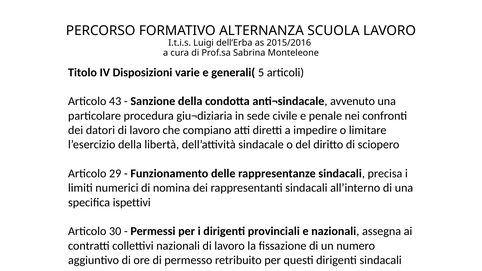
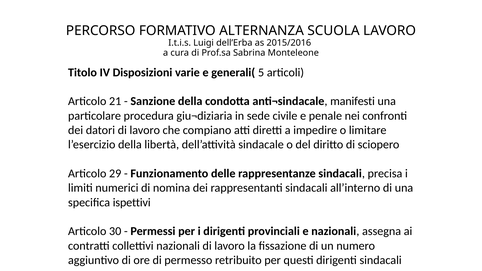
43: 43 -> 21 (115, 101)
avvenuto: avvenuto -> manifesti (353, 101)
